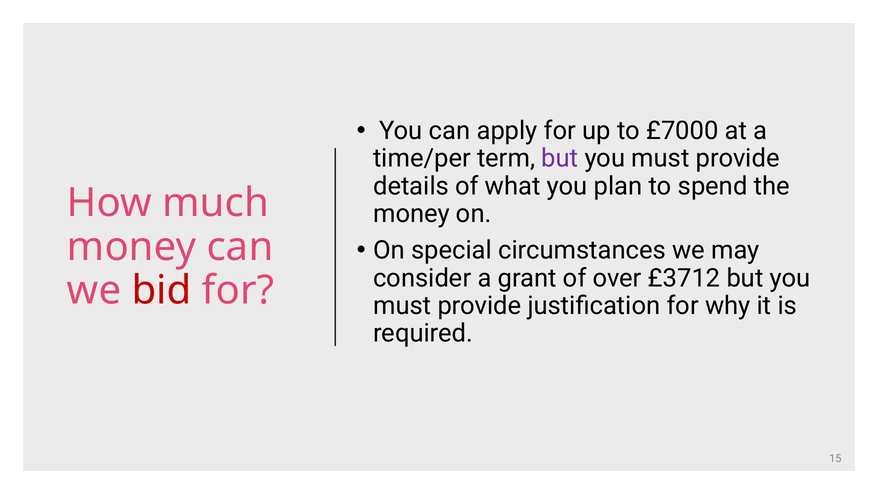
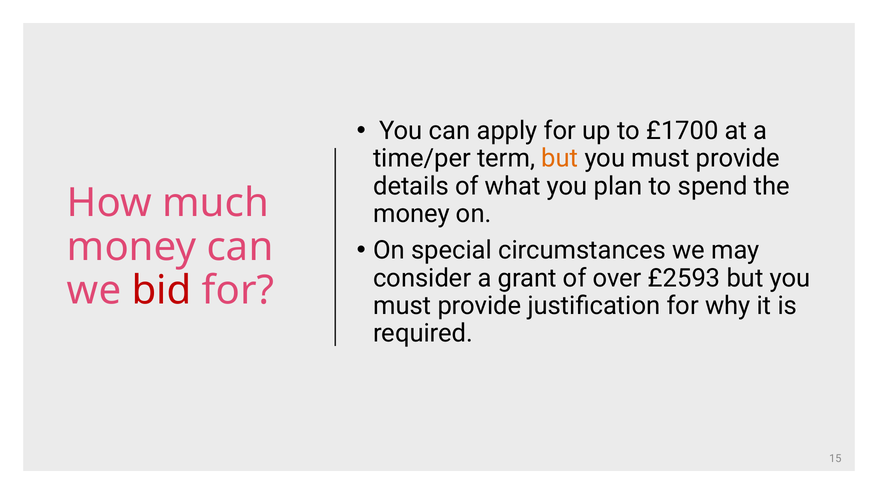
£7000: £7000 -> £1700 (682, 131)
but colour: purple -> orange (560, 158)
£3712: £3712 -> £2593 (684, 278)
